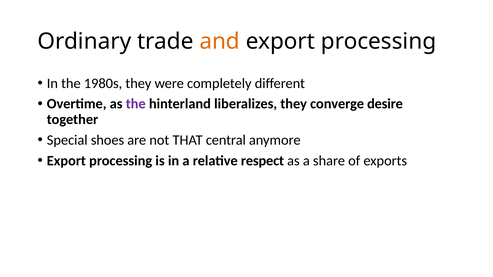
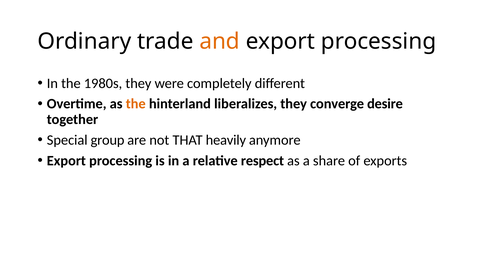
the colour: purple -> orange (136, 104)
shoes: shoes -> group (108, 140)
central: central -> heavily (226, 140)
